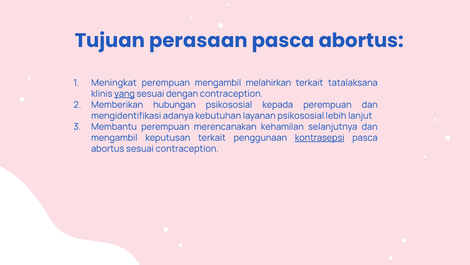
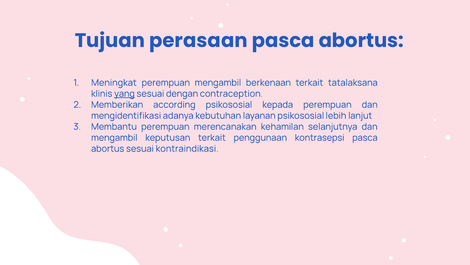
melahirkan: melahirkan -> berkenaan (268, 83)
hubungan: hubungan -> according (174, 104)
kontrasepsi underline: present -> none (320, 137)
sesuai contraception: contraception -> kontraindikasi (187, 148)
